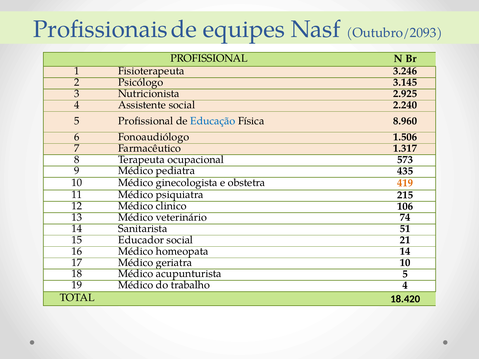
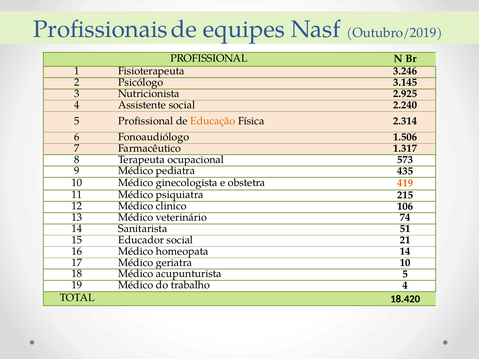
Outubro/2093: Outubro/2093 -> Outubro/2019 (394, 33)
Educação colour: blue -> orange (213, 121)
8.960: 8.960 -> 2.314 (405, 121)
